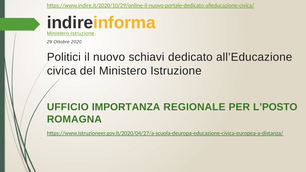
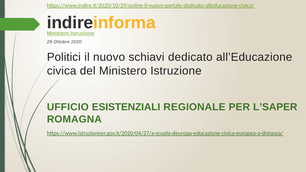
IMPORTANZA: IMPORTANZA -> ESISTENZIALI (126, 107)
L’POSTO: L’POSTO -> L’SAPER (275, 107)
